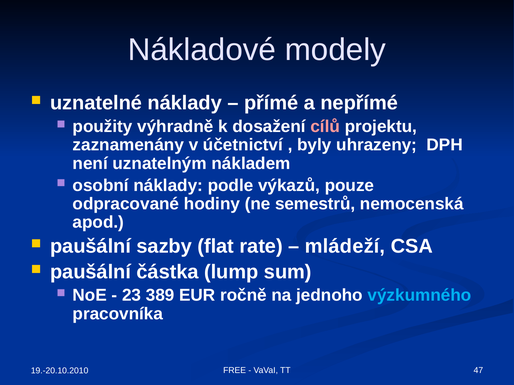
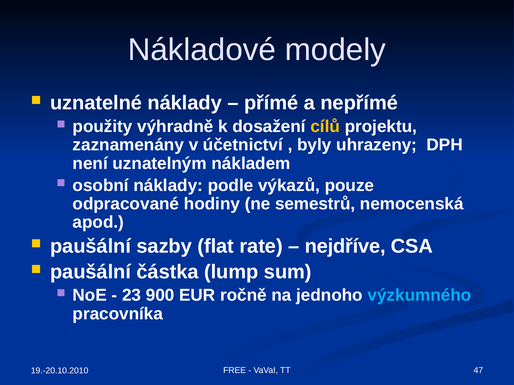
cílů colour: pink -> yellow (325, 127)
mládeží: mládeží -> nejdříve (345, 247)
389: 389 -> 900 (160, 296)
